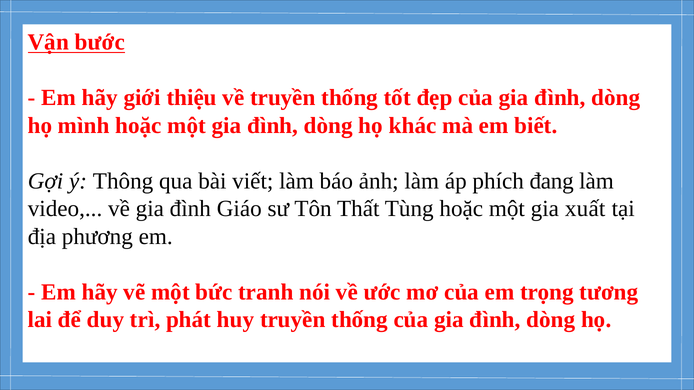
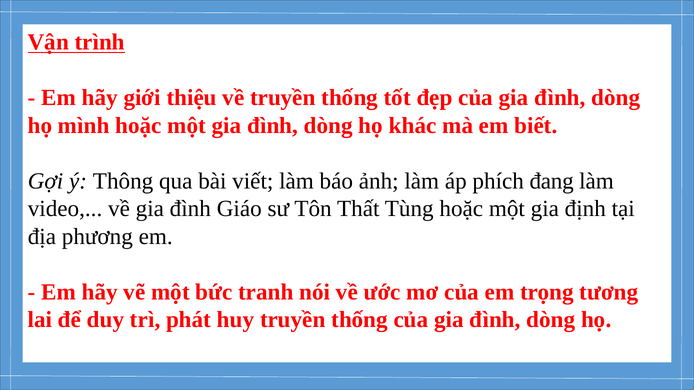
bước: bước -> trình (100, 42)
xuất: xuất -> định (585, 209)
